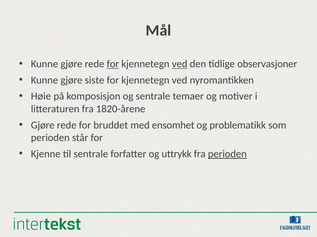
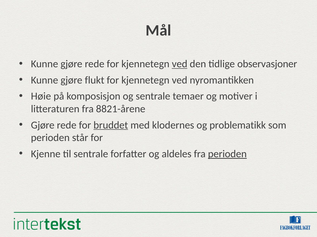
for underline: present -> none (113, 64)
siste: siste -> flukt (95, 80)
1820-årene: 1820-årene -> 8821-årene (121, 109)
bruddet underline: none -> present (111, 125)
ensomhet: ensomhet -> klodernes (173, 125)
uttrykk: uttrykk -> aldeles (177, 154)
